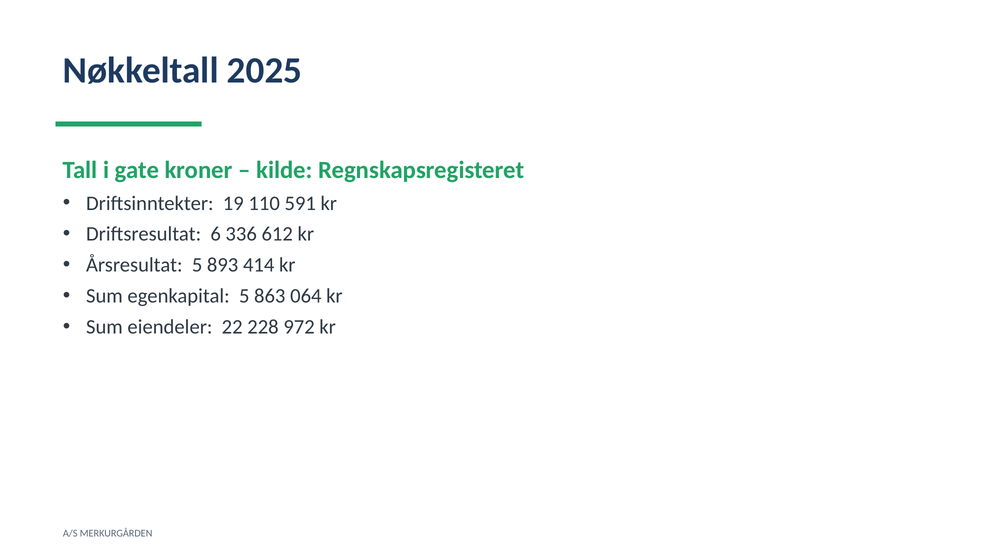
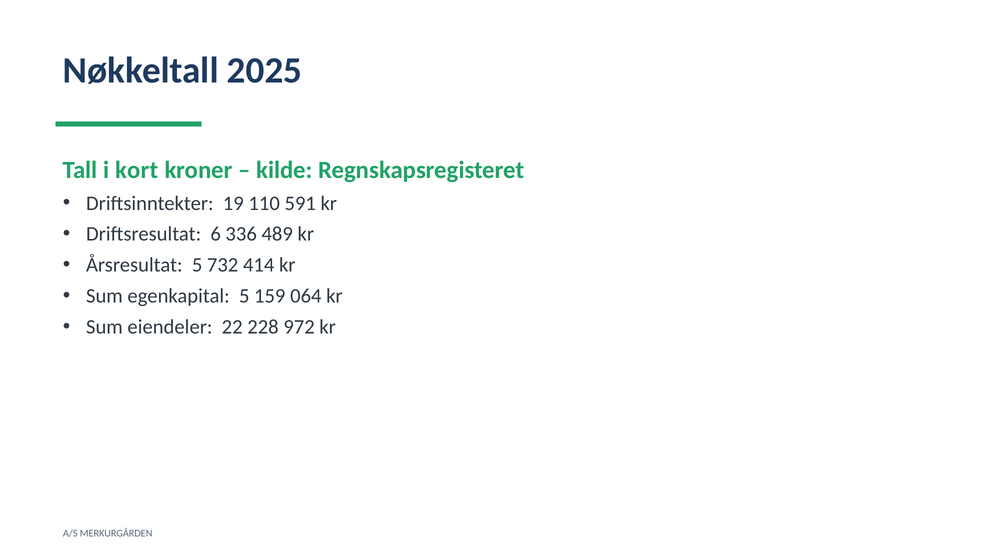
gate: gate -> kort (137, 170)
612: 612 -> 489 (277, 234)
893: 893 -> 732 (223, 265)
863: 863 -> 159 (270, 296)
